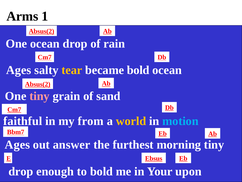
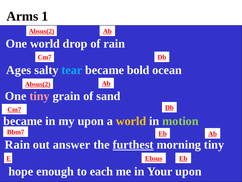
One ocean: ocean -> world (45, 44)
tear colour: yellow -> light blue (72, 70)
faithful: faithful -> became (23, 121)
my from: from -> upon (91, 121)
motion colour: light blue -> light green (180, 121)
Ages: Ages -> Rain (17, 144)
furthest underline: none -> present (133, 144)
drop: drop -> hope (21, 171)
to bold: bold -> each (102, 171)
